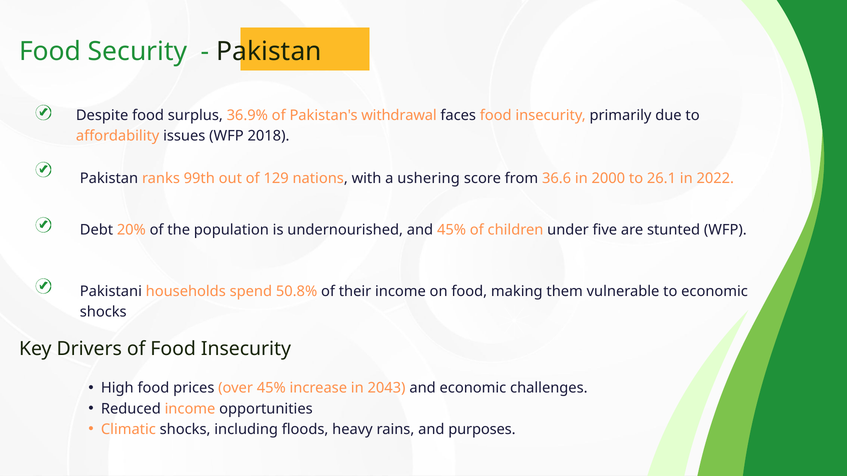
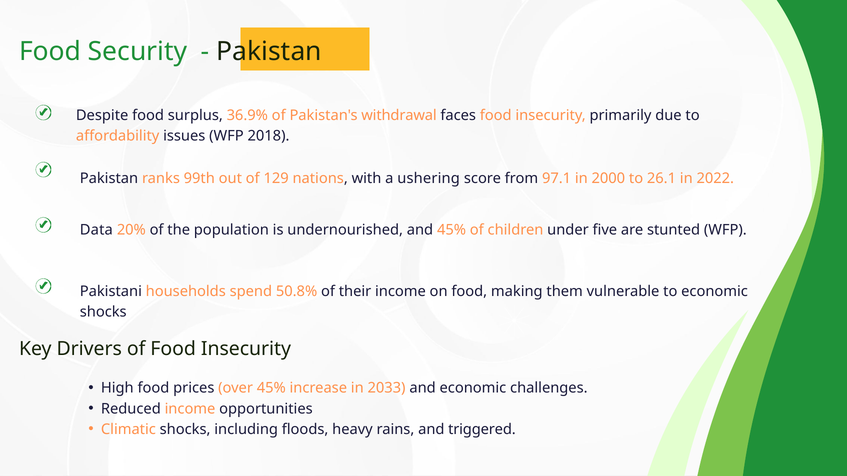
36.6: 36.6 -> 97.1 (557, 178)
Debt: Debt -> Data (96, 230)
2043: 2043 -> 2033 (387, 388)
purposes: purposes -> triggered (482, 430)
